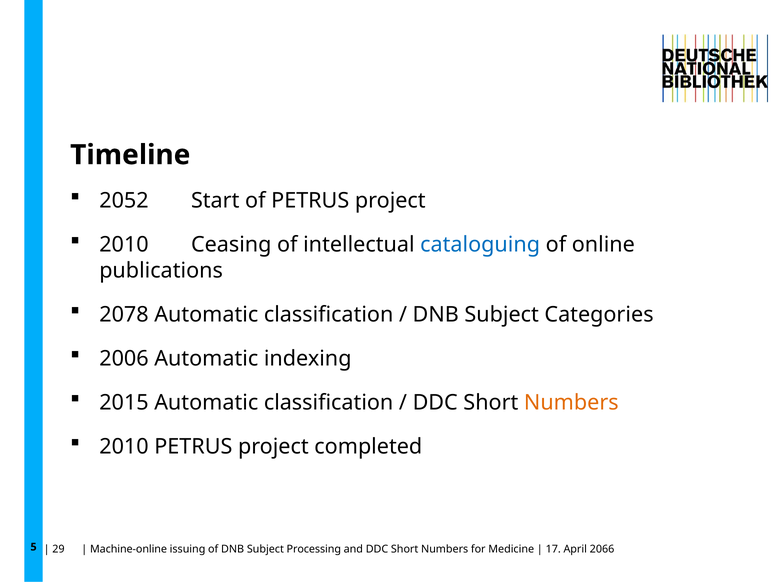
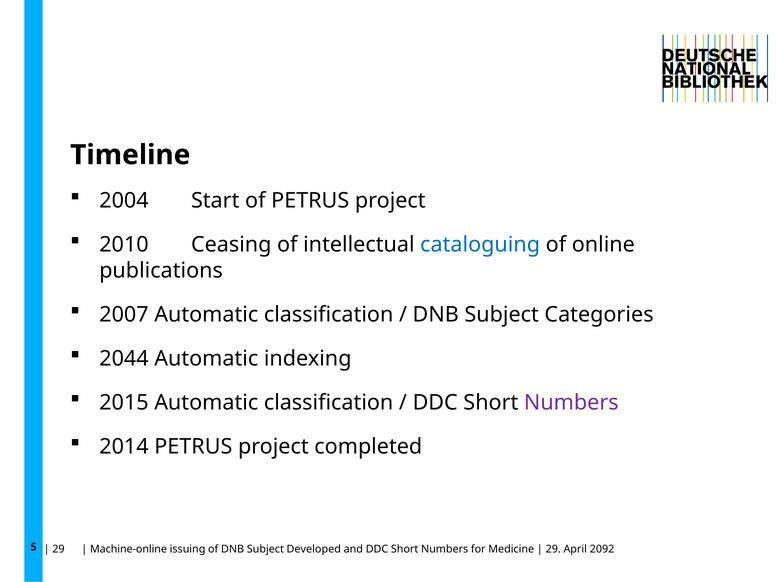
2052: 2052 -> 2004 (124, 201)
2078: 2078 -> 2007 (124, 315)
2006: 2006 -> 2044 (124, 359)
Numbers colour: orange -> purple (571, 403)
2010: 2010 -> 2014 (124, 447)
Processing: Processing -> Developed (314, 549)
17: 17 -> 29 (553, 549)
2066: 2066 -> 2092 (602, 549)
